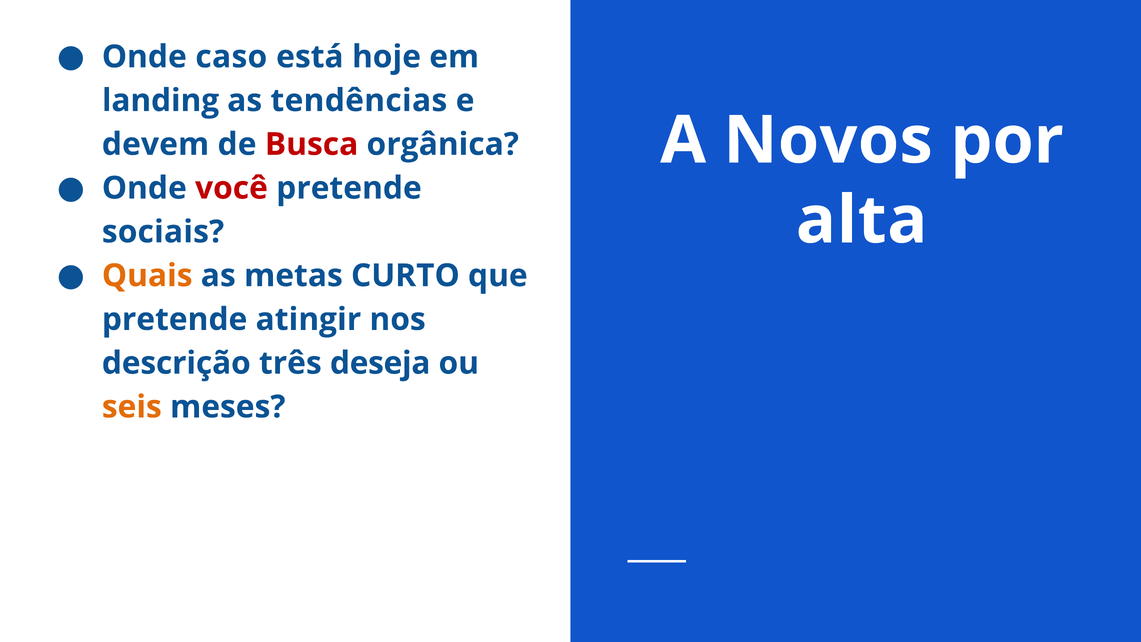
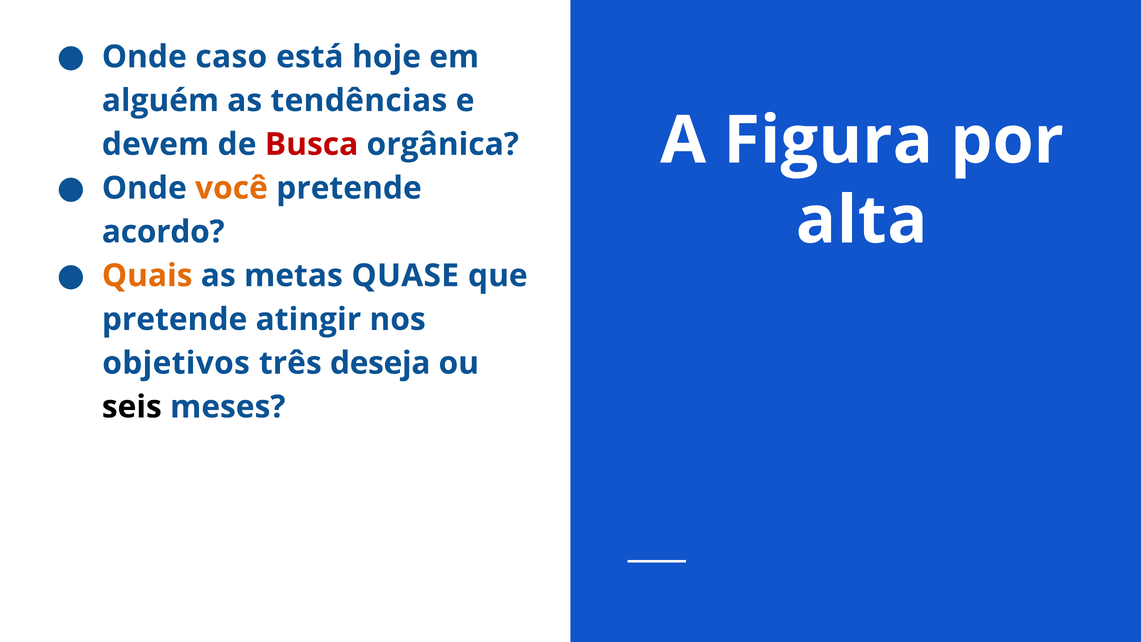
landing: landing -> alguém (160, 101)
Novos: Novos -> Figura (828, 141)
você colour: red -> orange (231, 188)
sociais: sociais -> acordo (163, 232)
CURTO: CURTO -> QUASE (405, 276)
descrição: descrição -> objetivos (176, 363)
seis colour: orange -> black (132, 407)
